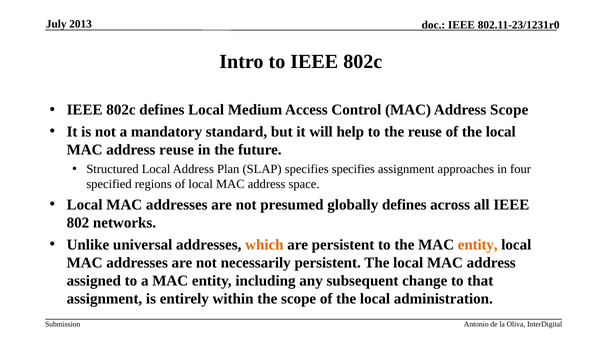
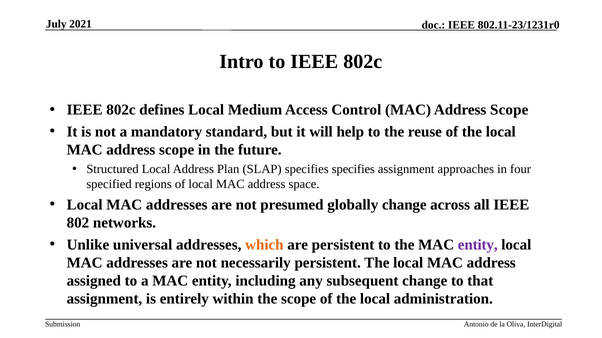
2013: 2013 -> 2021 (81, 24)
reuse: reuse -> scope (177, 150)
globally defines: defines -> change (404, 205)
entity colour: orange -> purple (478, 245)
